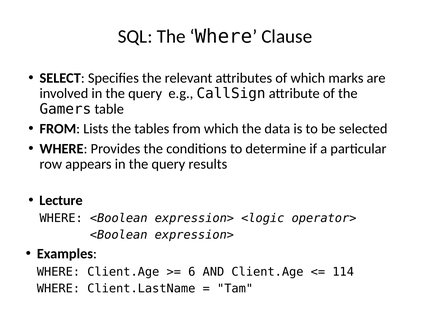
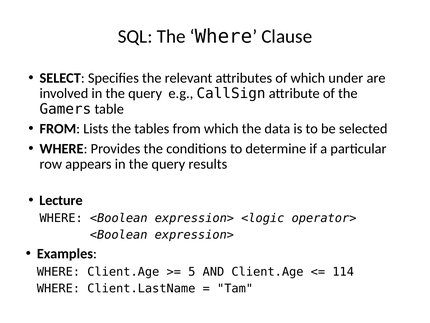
marks: marks -> under (346, 78)
6: 6 -> 5 (192, 271)
